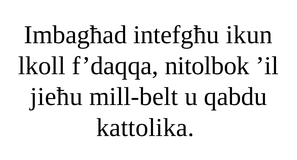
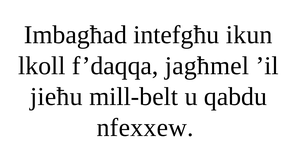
nitolbok: nitolbok -> jagħmel (207, 66)
kattolika: kattolika -> nfexxew (145, 128)
